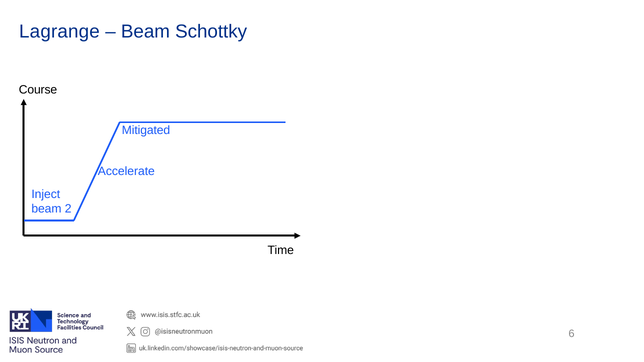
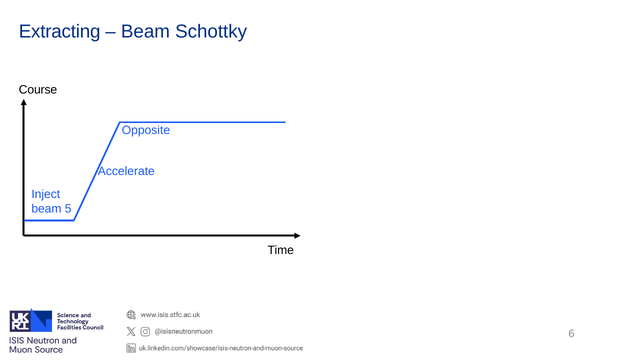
Lagrange: Lagrange -> Extracting (60, 32)
Mitigated: Mitigated -> Opposite (146, 130)
2: 2 -> 5 (68, 209)
